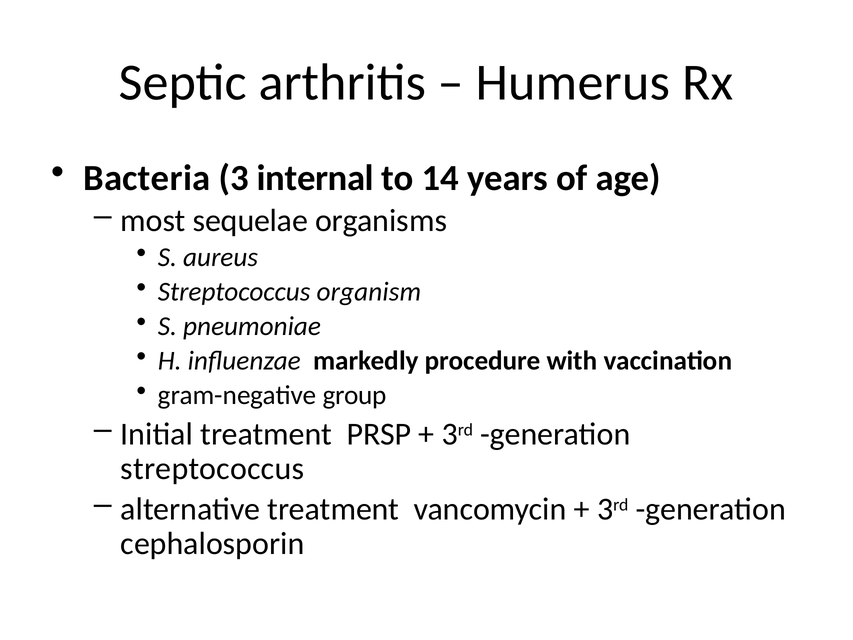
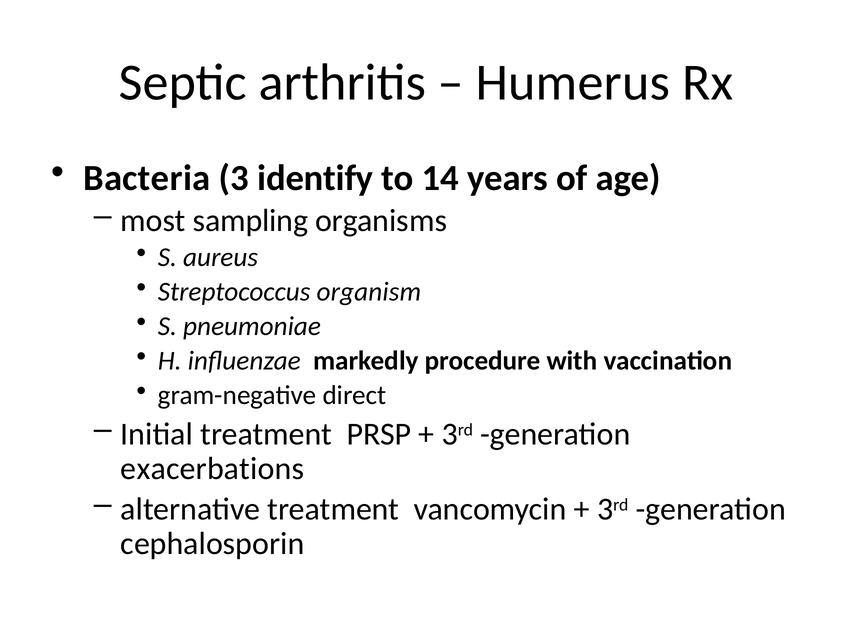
internal: internal -> identify (315, 178)
sequelae: sequelae -> sampling (250, 221)
group: group -> direct (355, 395)
streptococcus: streptococcus -> exacerbations (212, 468)
